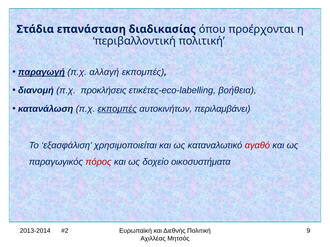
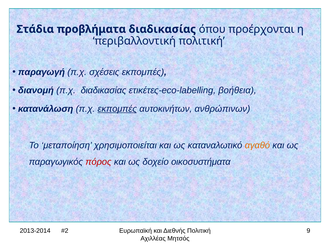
επανάσταση: επανάσταση -> προβλήματα (91, 29)
παραγωγή underline: present -> none (41, 72)
αλλαγή: αλλαγή -> σχέσεις (104, 72)
π.χ προκλήσεις: προκλήσεις -> διαδικασίας (104, 91)
περιλαμβάνει: περιλαμβάνει -> ανθρώπινων (222, 109)
εξασφάλιση: εξασφάλιση -> μεταποίηση (67, 146)
αγαθό colour: red -> orange (257, 146)
